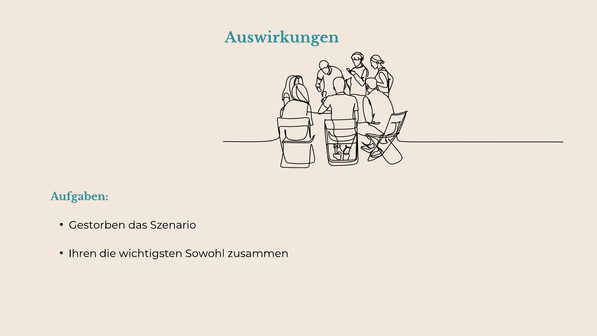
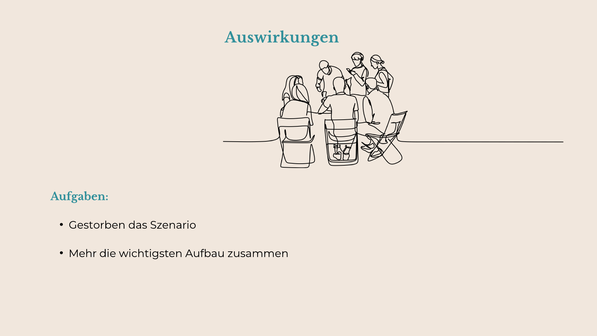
Ihren: Ihren -> Mehr (83, 253)
Sowohl: Sowohl -> Aufbau (205, 253)
